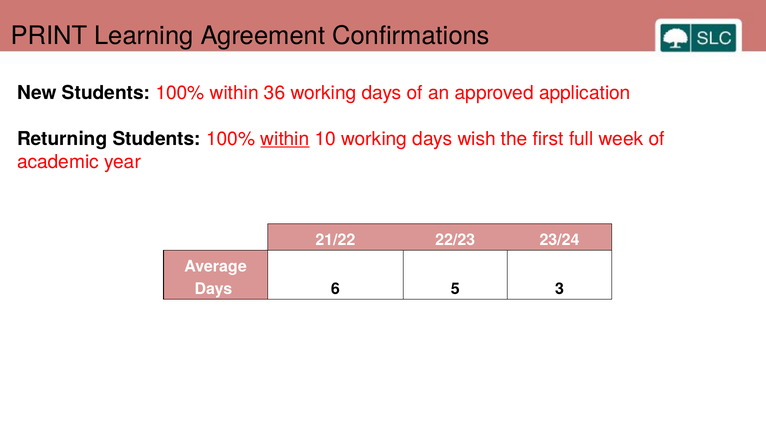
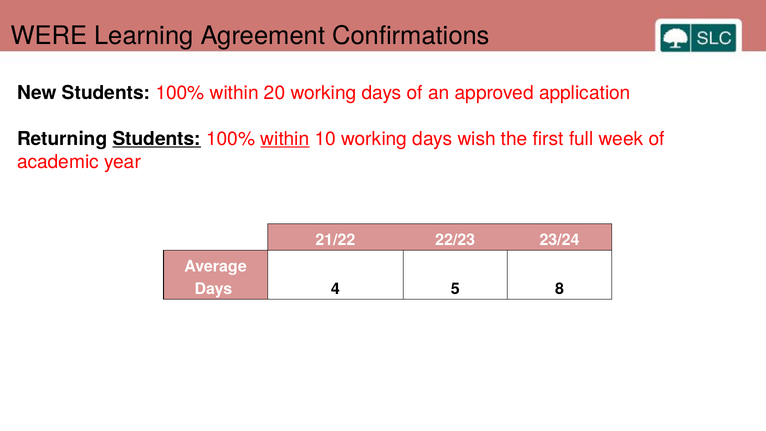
PRINT: PRINT -> WERE (49, 36)
36: 36 -> 20 (275, 93)
Students underline: none -> present (157, 139)
6: 6 -> 4 (335, 289)
3: 3 -> 8 (560, 289)
